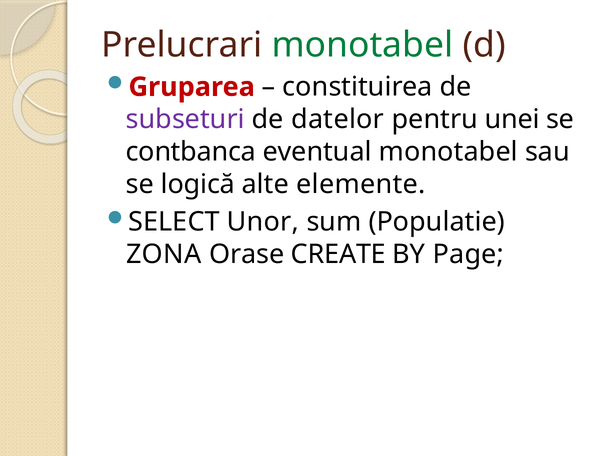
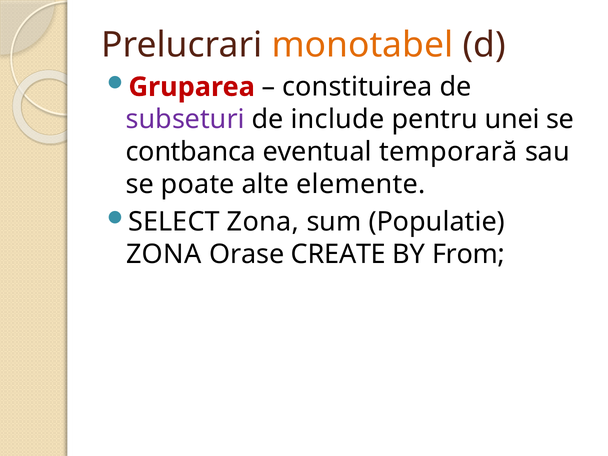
monotabel colour: green -> orange (363, 45)
datelor: datelor -> include (338, 119)
eventual monotabel: monotabel -> temporară (448, 152)
logică: logică -> poate (198, 184)
SELECT Unor: Unor -> Zona (263, 222)
Page: Page -> From (469, 254)
